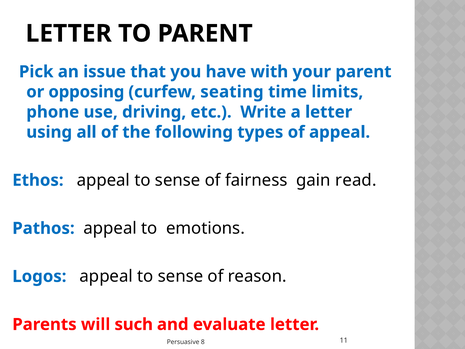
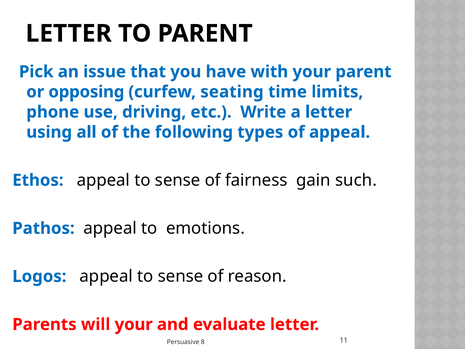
read: read -> such (356, 180)
will such: such -> your (134, 324)
